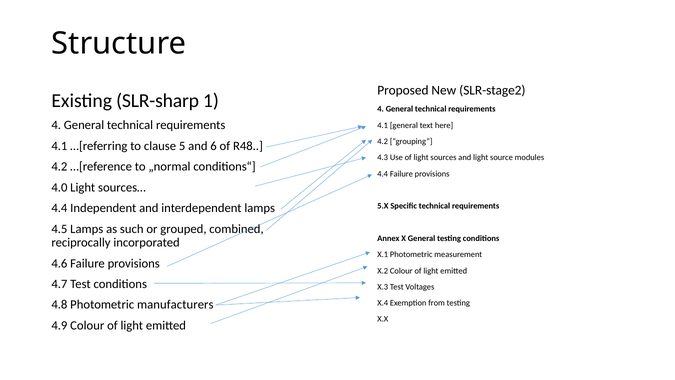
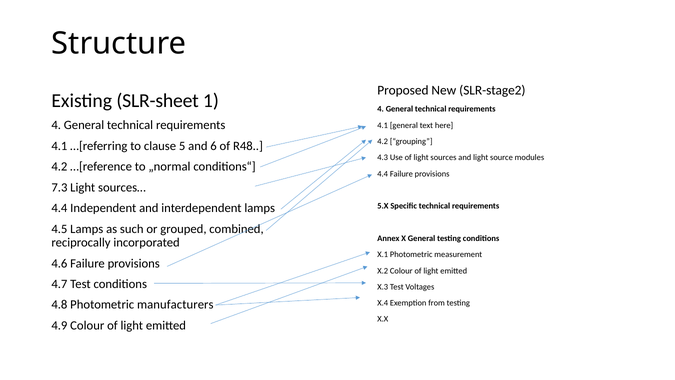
SLR-sharp: SLR-sharp -> SLR-sheet (158, 101)
4.0: 4.0 -> 7.3 (59, 187)
